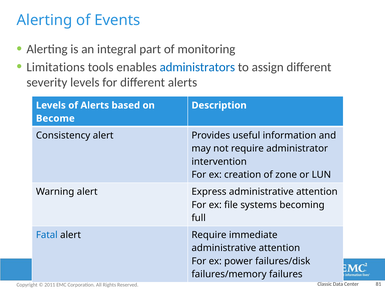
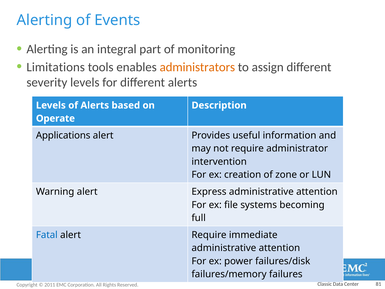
administrators colour: blue -> orange (197, 67)
Become: Become -> Operate (55, 118)
Consistency: Consistency -> Applications (63, 135)
